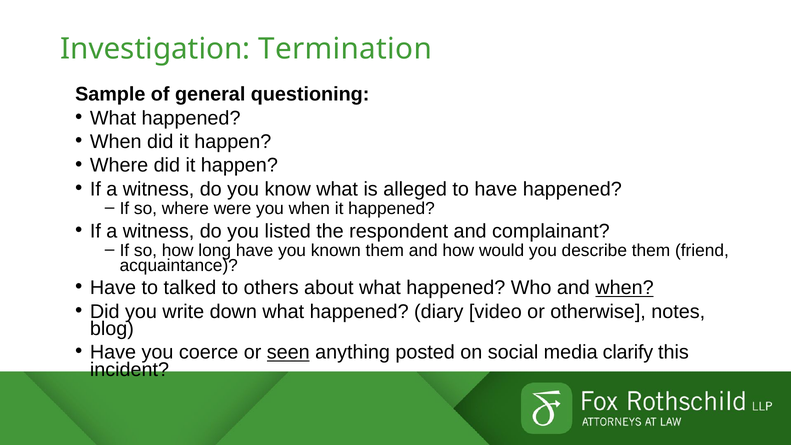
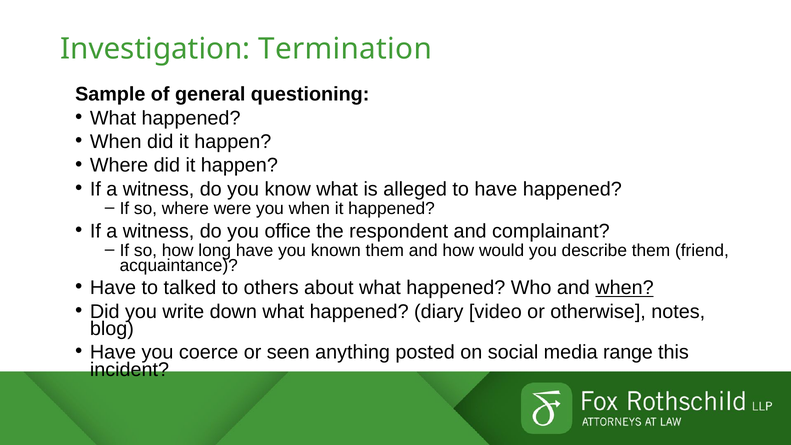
listed: listed -> office (288, 231)
seen underline: present -> none (288, 352)
clarify: clarify -> range (628, 352)
